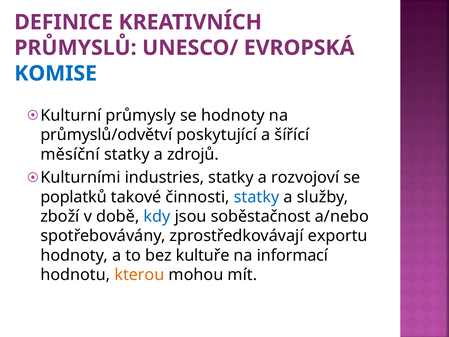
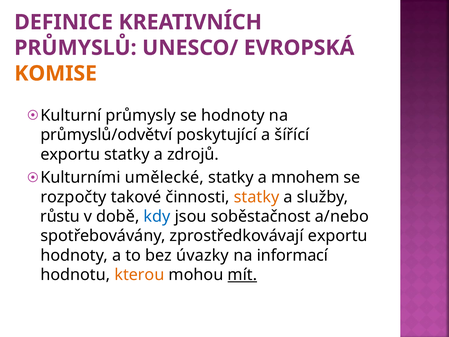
KOMISE colour: blue -> orange (56, 73)
měsíční: měsíční -> exportu (70, 154)
industries: industries -> umělecké (164, 177)
rozvojoví: rozvojoví -> mnohem (305, 177)
poplatků: poplatků -> rozpočty (73, 197)
statky colour: blue -> orange (257, 197)
zboží: zboží -> růstu (60, 216)
kultuře: kultuře -> úvazky (203, 255)
mít underline: none -> present (242, 275)
